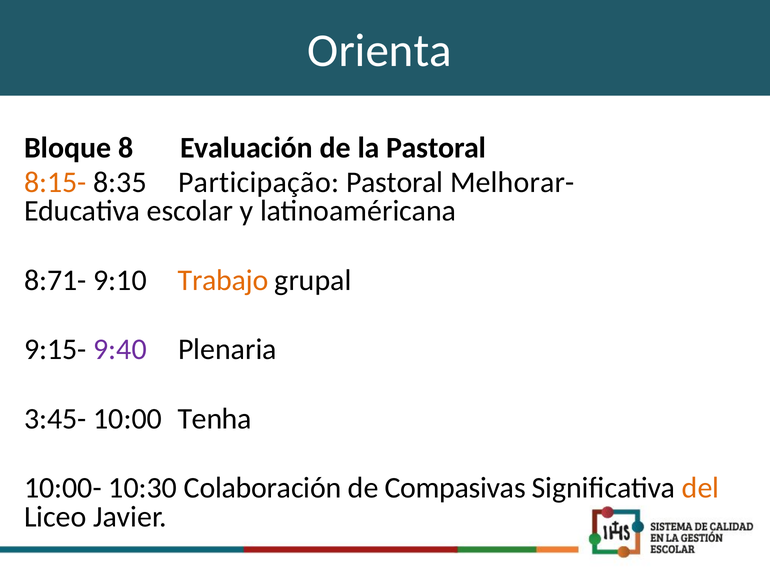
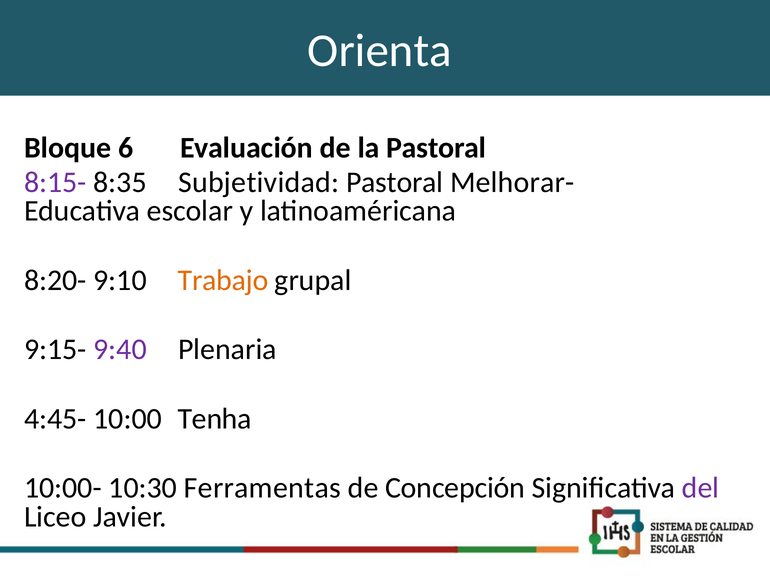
8: 8 -> 6 (126, 148)
8:15- colour: orange -> purple (55, 182)
Participação: Participação -> Subjetividad (259, 182)
8:71-: 8:71- -> 8:20- (55, 280)
3:45-: 3:45- -> 4:45- (55, 418)
Colaboración: Colaboración -> Ferramentas (262, 487)
Compasivas: Compasivas -> Concepción (455, 487)
del colour: orange -> purple (701, 487)
